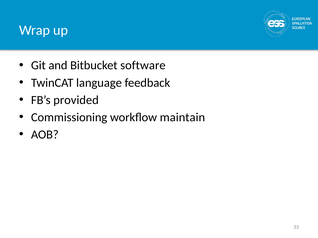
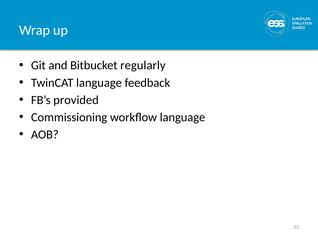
software: software -> regularly (143, 66)
workflow maintain: maintain -> language (183, 118)
